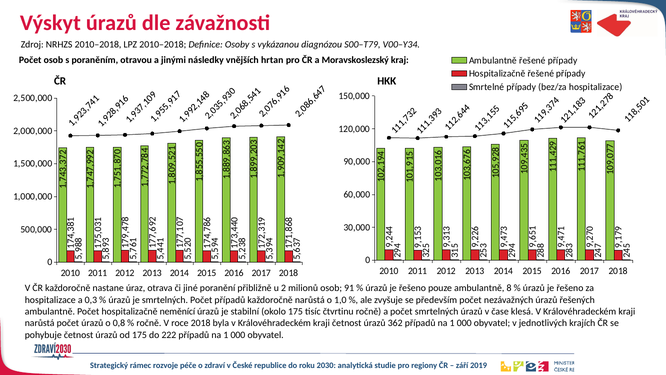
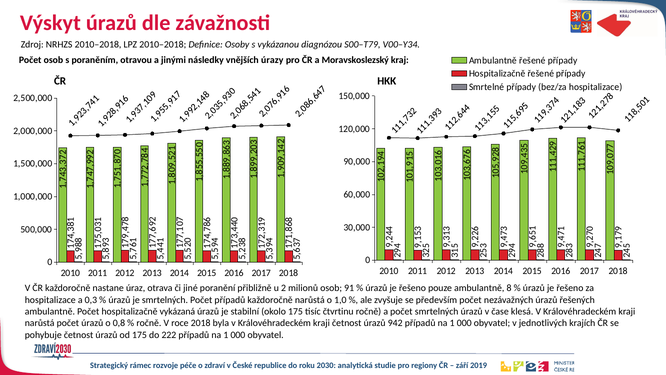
hrtan: hrtan -> úrazy (272, 60)
neměnící: neměnící -> vykázaná (177, 311)
362: 362 -> 942 (395, 323)
